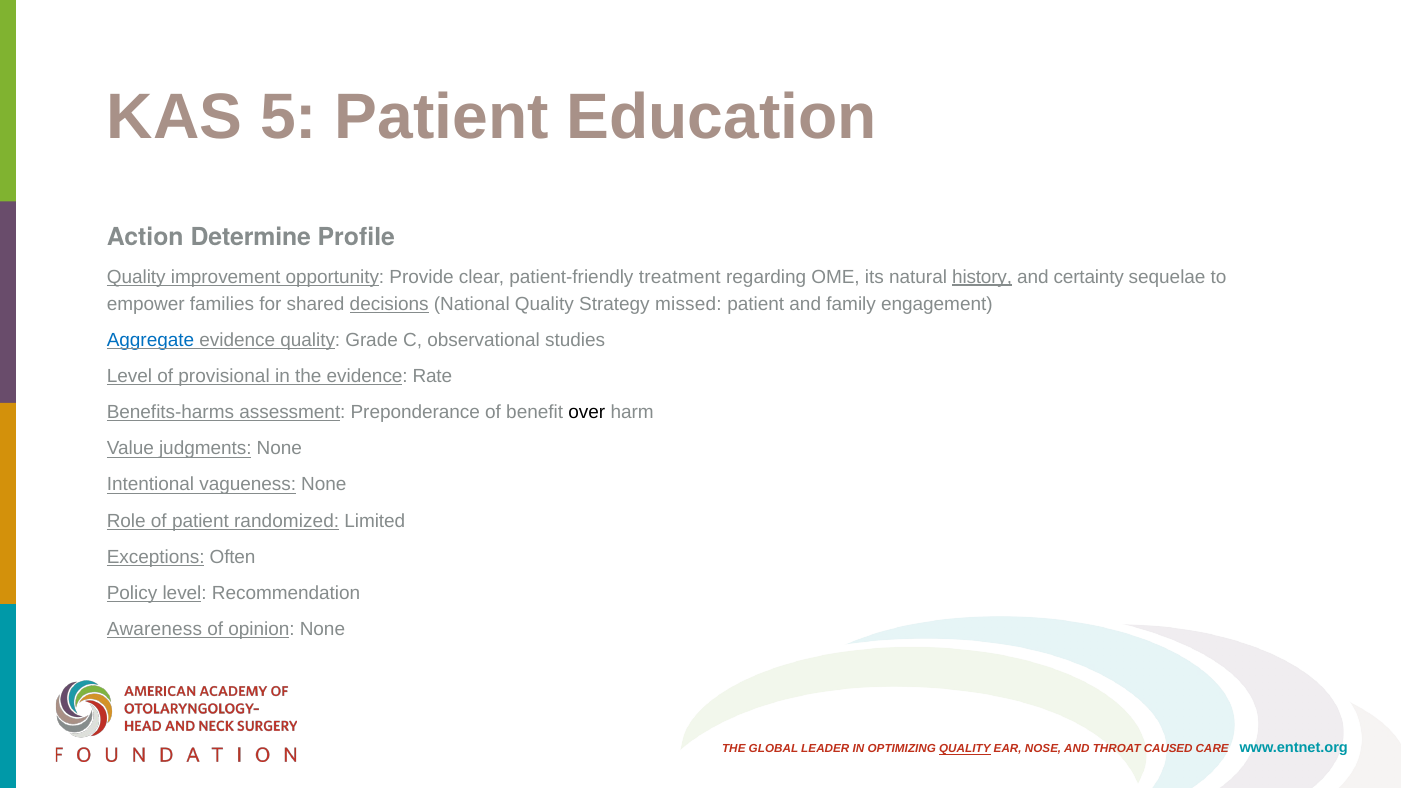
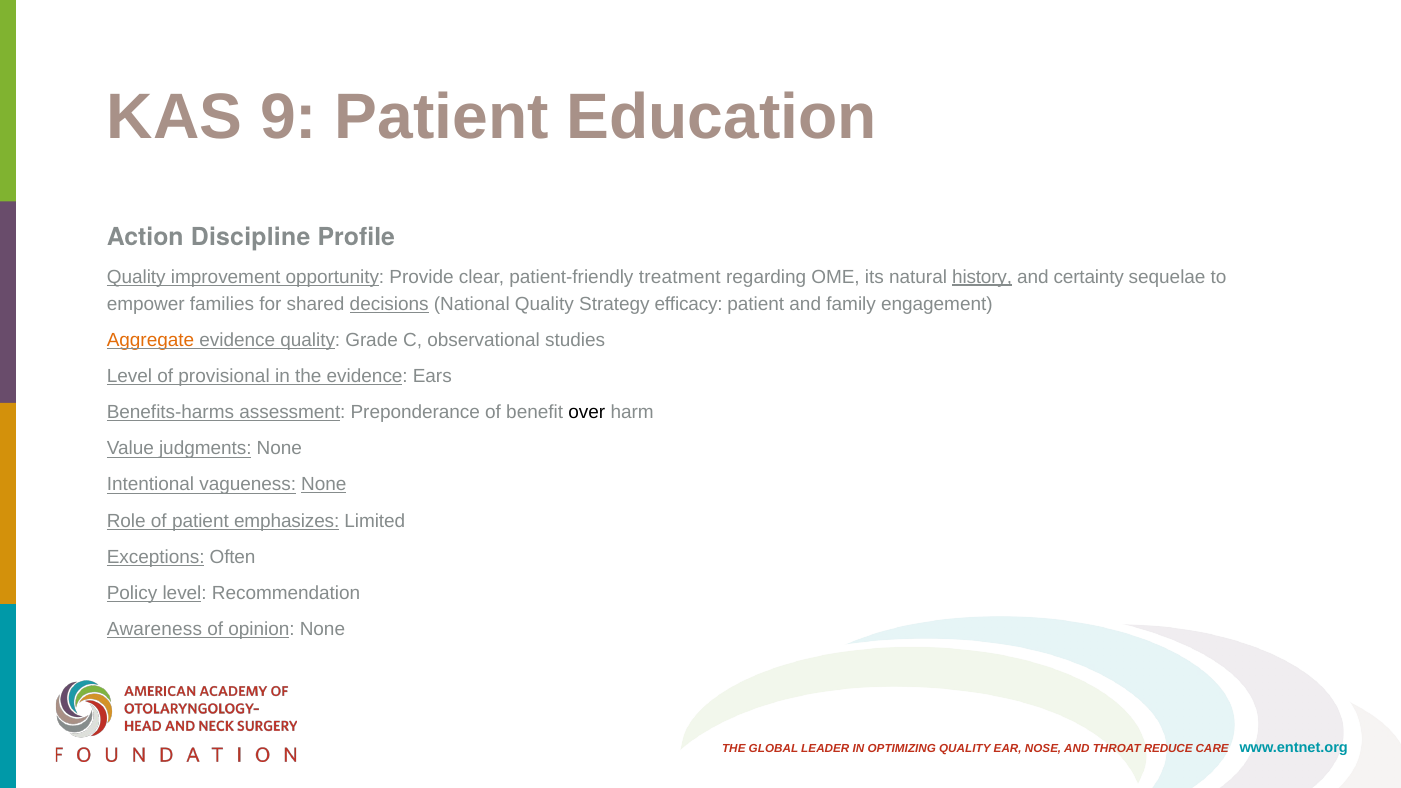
5: 5 -> 9 (289, 118)
Determine: Determine -> Discipline (251, 238)
missed: missed -> efficacy (689, 304)
Aggregate colour: blue -> orange (150, 340)
Rate: Rate -> Ears (432, 376)
None underline: none -> present (324, 485)
randomized: randomized -> emphasizes (287, 521)
QUALITY underline: present -> none (965, 749)
CAUSED: CAUSED -> REDUCE (1168, 749)
